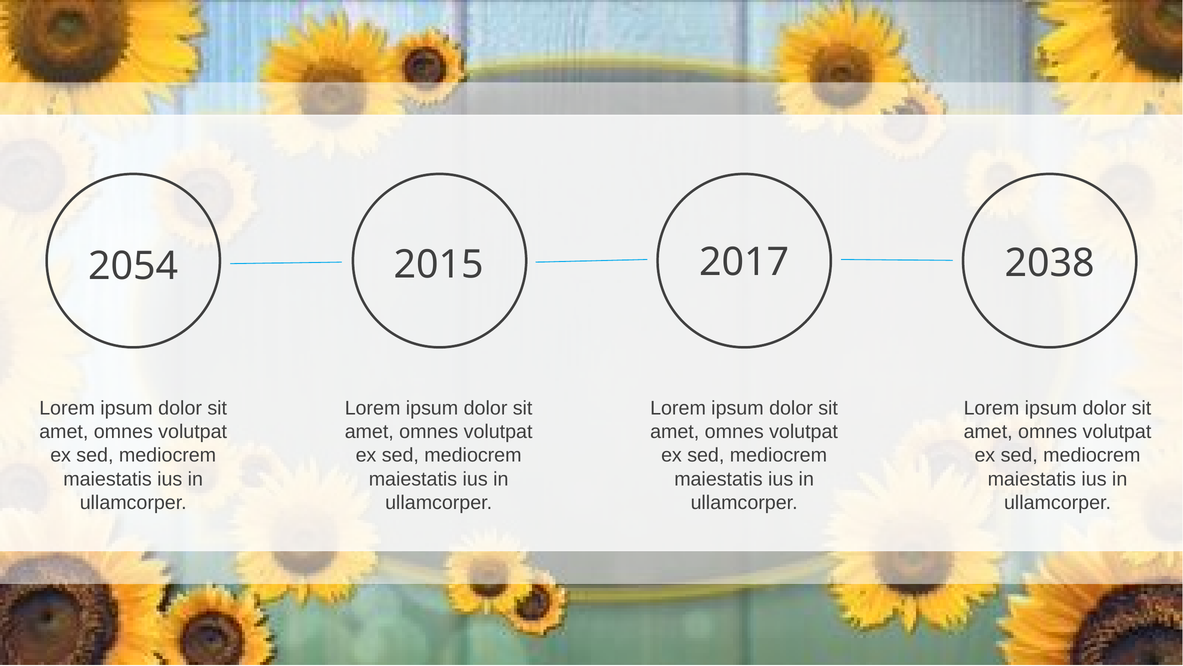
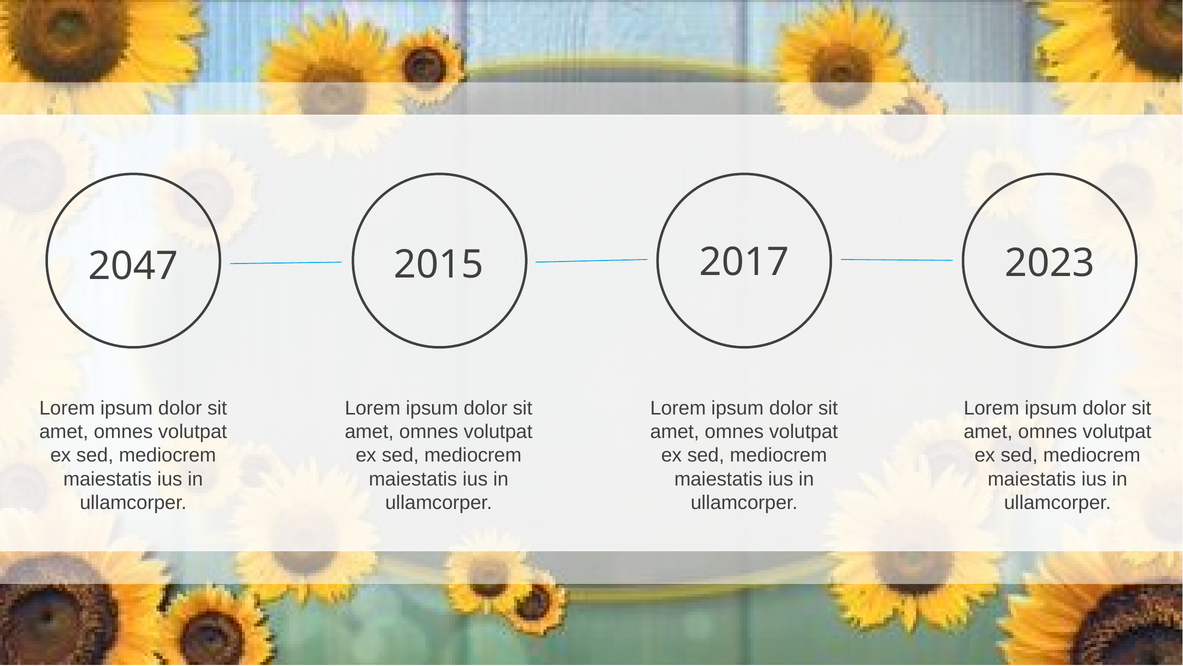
2054: 2054 -> 2047 (133, 266)
2038: 2038 -> 2023 (1050, 263)
